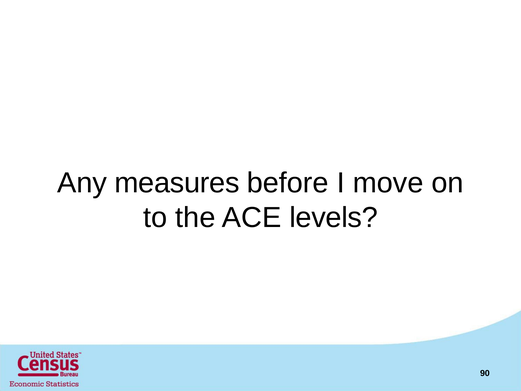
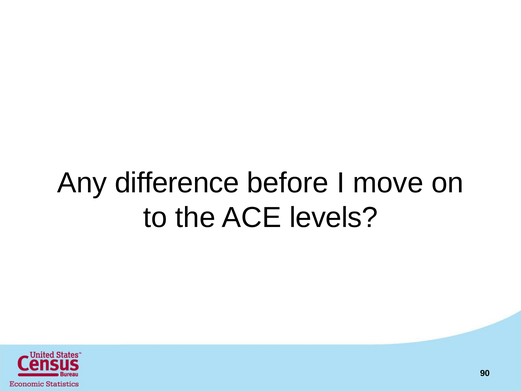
measures: measures -> difference (177, 183)
